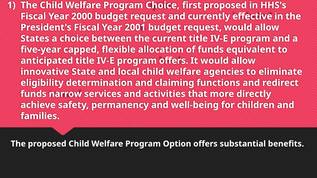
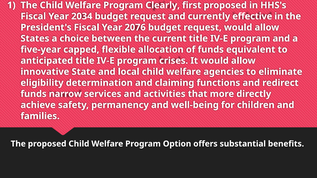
Program Choice: Choice -> Clearly (163, 5)
2000: 2000 -> 2034 (82, 16)
2001: 2001 -> 2076 (135, 27)
program offers: offers -> crises (174, 61)
